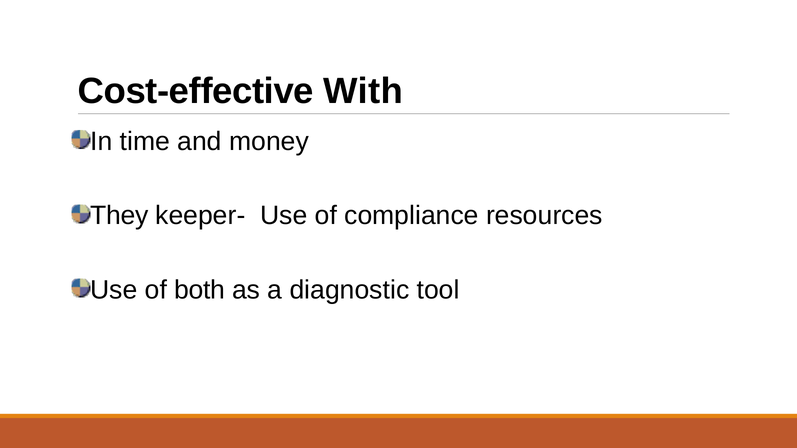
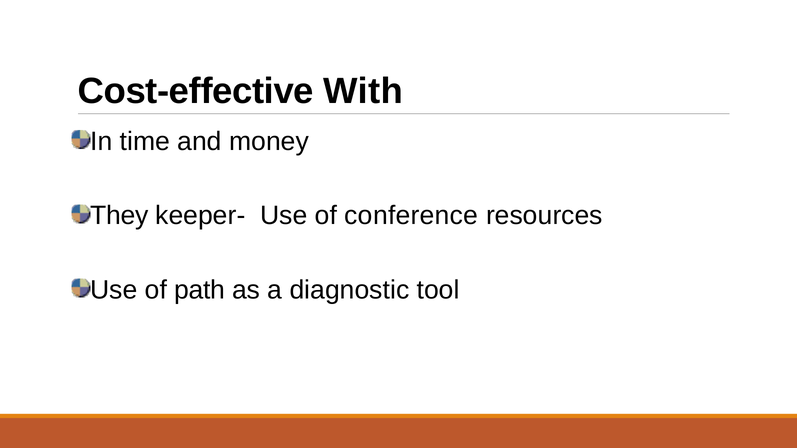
compliance: compliance -> conference (411, 216)
both: both -> path (200, 290)
